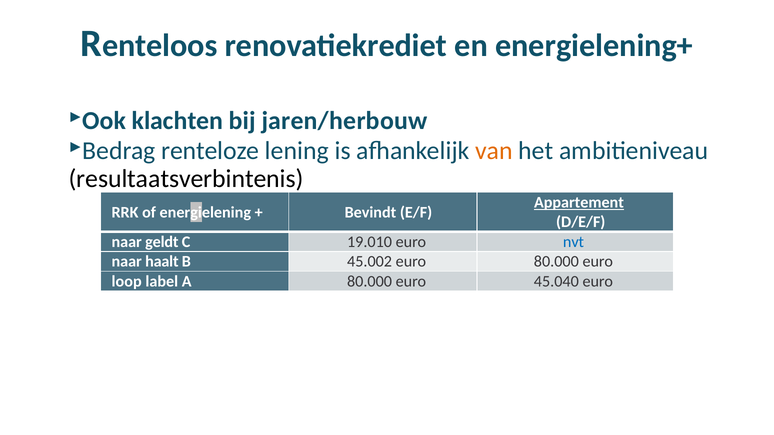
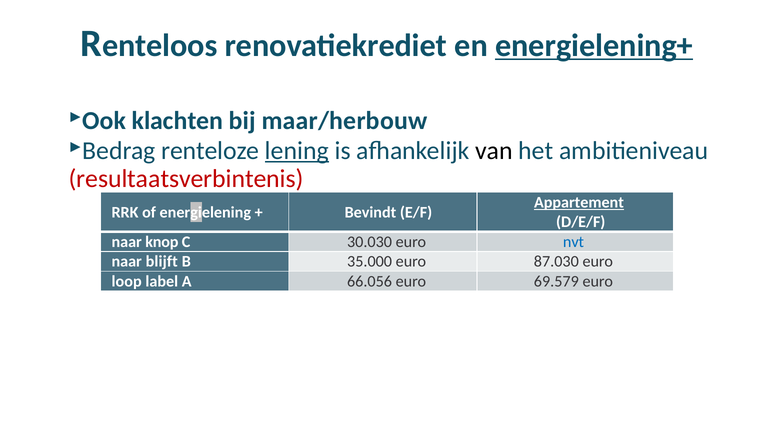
energielening+ underline: none -> present (594, 45)
jaren/herbouw: jaren/herbouw -> maar/herbouw (344, 121)
lening underline: none -> present (297, 151)
van colour: orange -> black (494, 151)
resultaatsverbintenis colour: black -> red (186, 179)
geldt: geldt -> knop (162, 242)
19.010: 19.010 -> 30.030 (370, 242)
haalt: haalt -> blijft (162, 262)
45.002: 45.002 -> 35.000 (370, 262)
euro 80.000: 80.000 -> 87.030 (556, 262)
A 80.000: 80.000 -> 66.056 (370, 282)
45.040: 45.040 -> 69.579 (556, 282)
